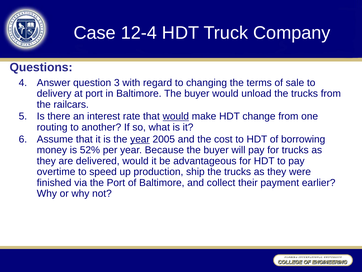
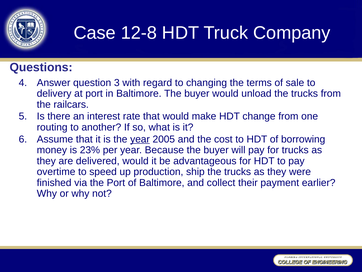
12-4: 12-4 -> 12-8 (139, 33)
would underline: present -> none (176, 116)
52%: 52% -> 23% (90, 150)
